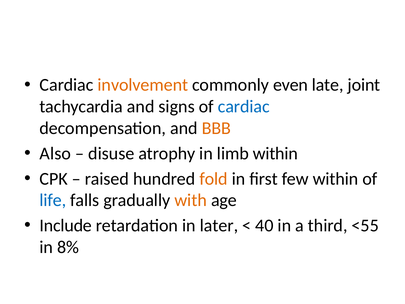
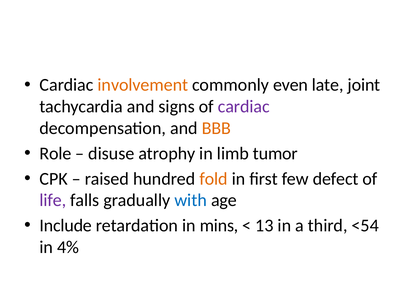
cardiac colour: blue -> purple (244, 107)
Also: Also -> Role (55, 153)
limb within: within -> tumor (275, 153)
few within: within -> defect (336, 179)
life colour: blue -> purple (53, 200)
with colour: orange -> blue (191, 200)
later: later -> mins (219, 225)
40: 40 -> 13 (264, 225)
<55: <55 -> <54 (365, 225)
8%: 8% -> 4% (68, 247)
